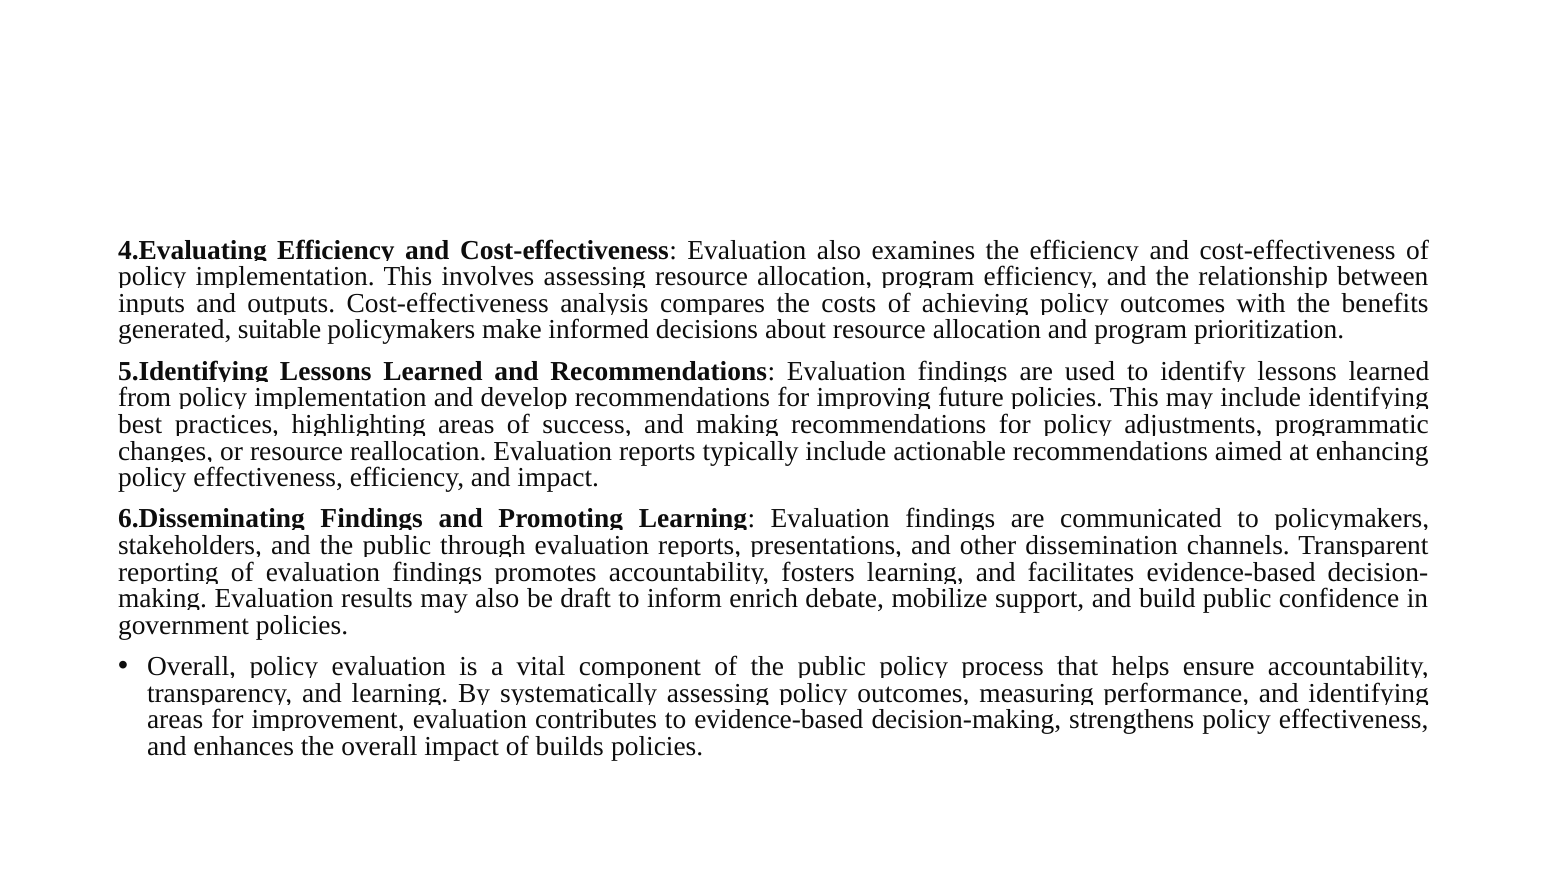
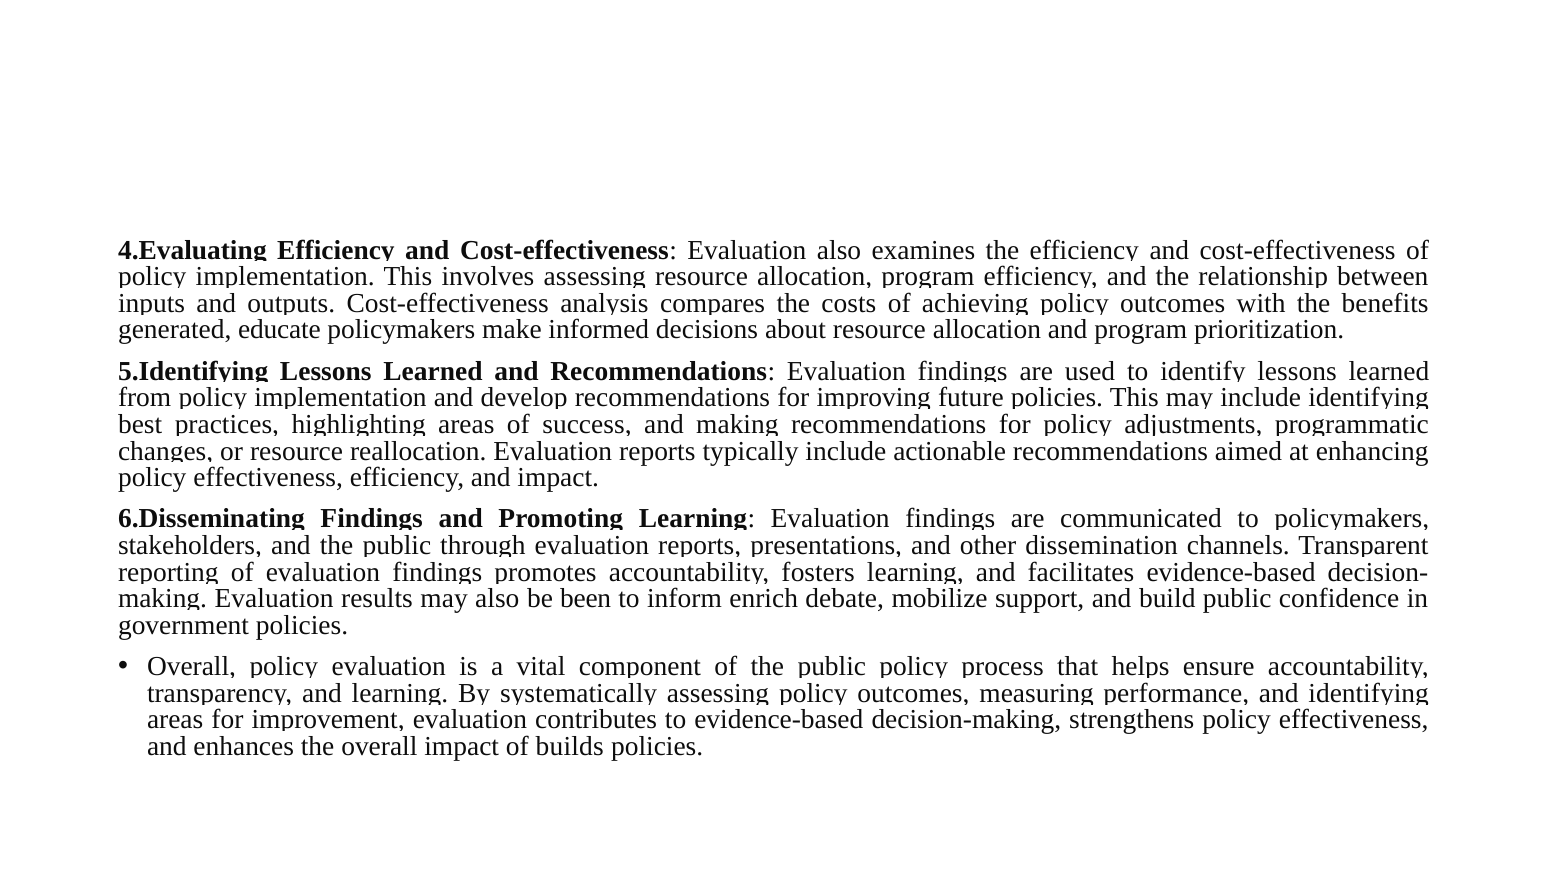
suitable: suitable -> educate (279, 330)
draft: draft -> been (586, 599)
